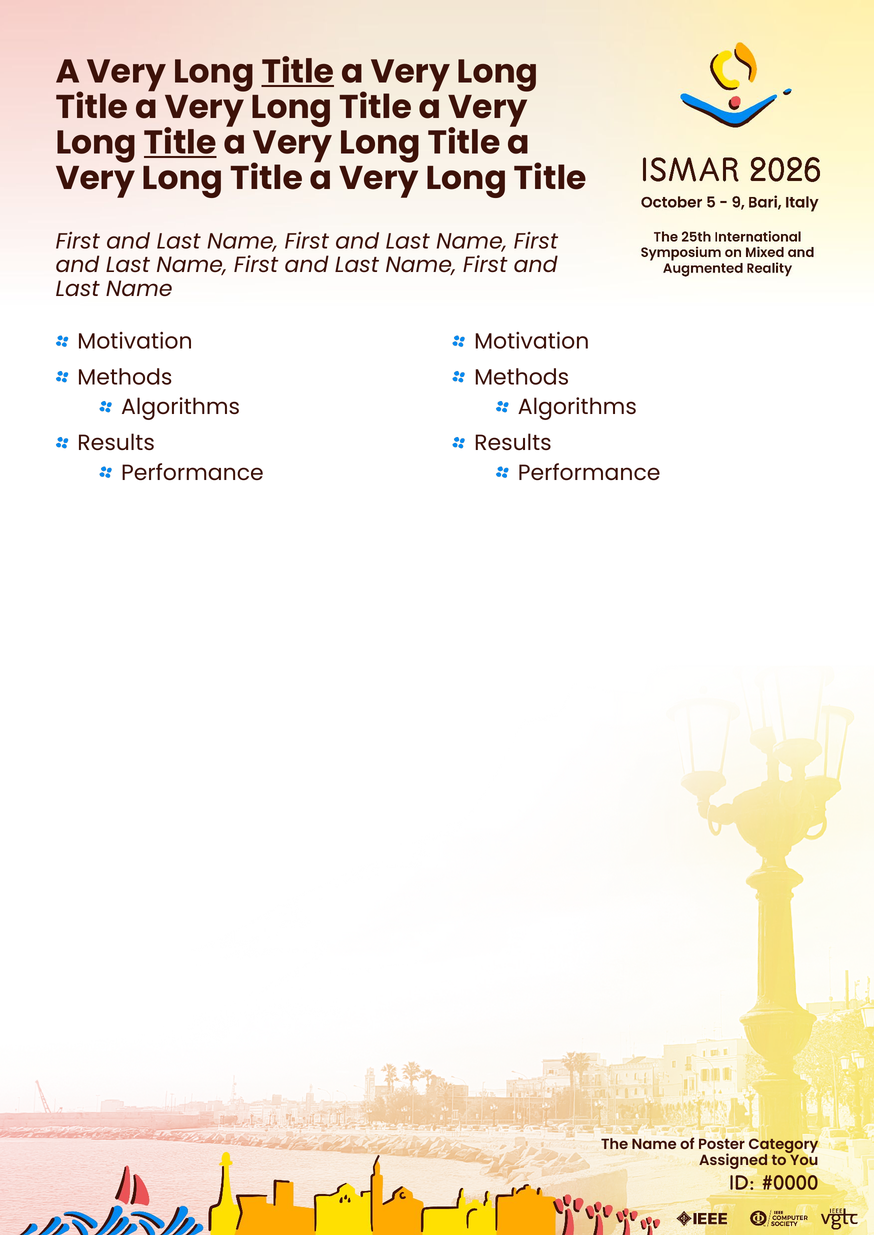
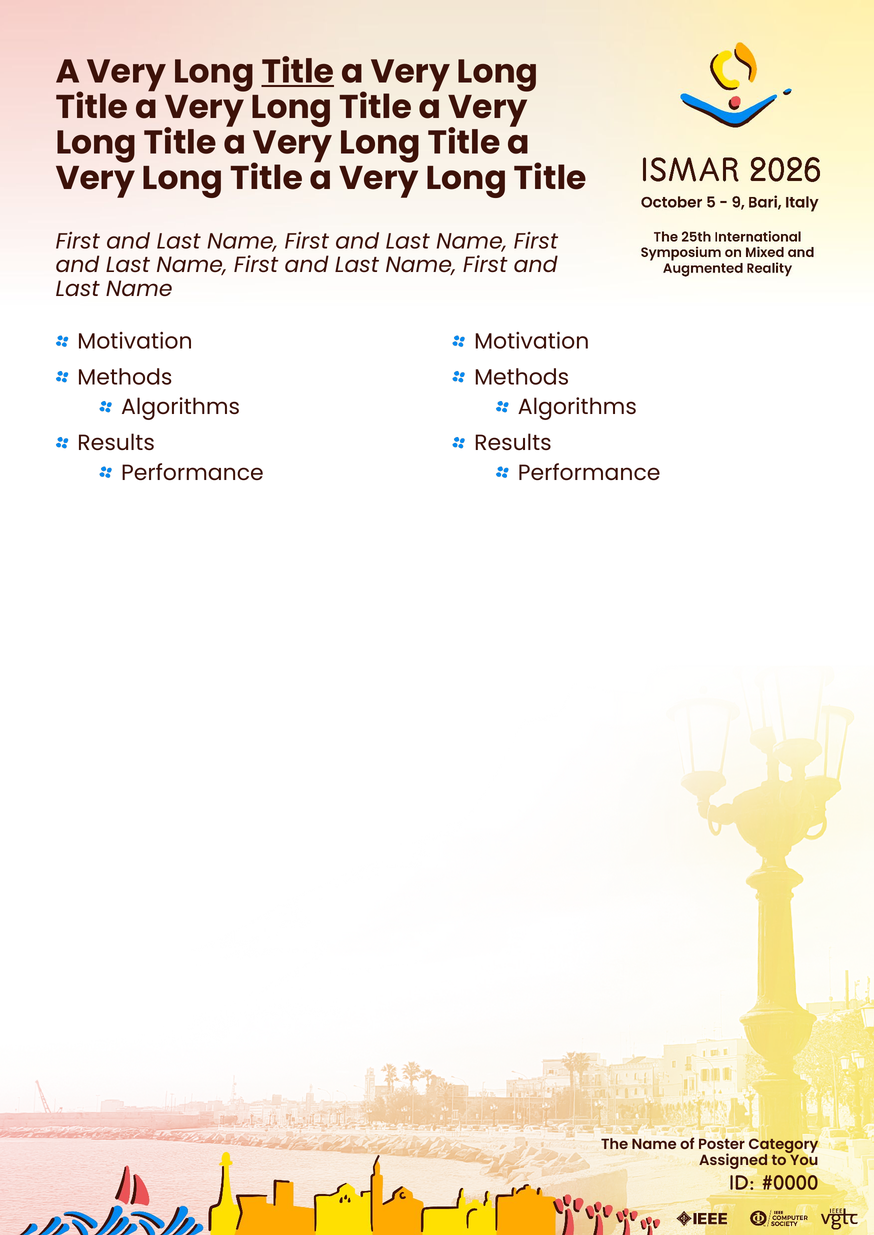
Title underline: present -> none (180, 143)
